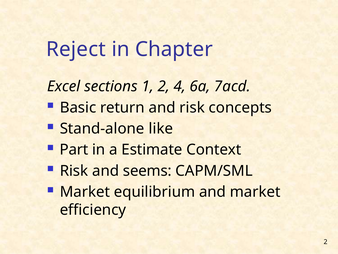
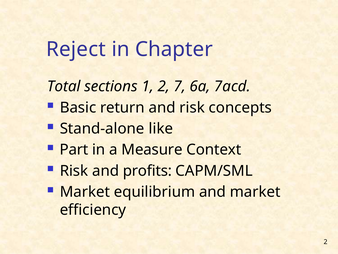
Excel: Excel -> Total (64, 86)
4: 4 -> 7 (180, 86)
Estimate: Estimate -> Measure (152, 149)
seems: seems -> profits (147, 170)
